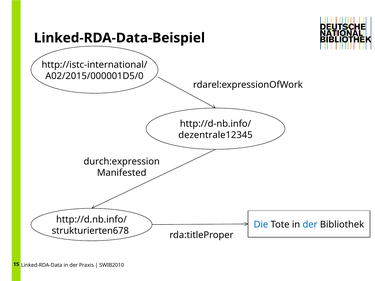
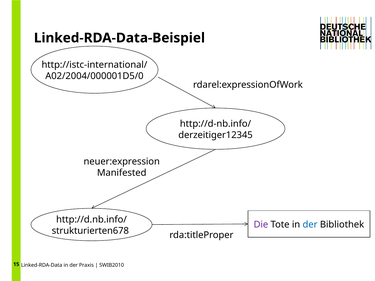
A02/2015/000001D5/0: A02/2015/000001D5/0 -> A02/2004/000001D5/0 (94, 76)
dezentrale12345: dezentrale12345 -> derzeitiger12345 (215, 135)
durch:expression: durch:expression -> neuer:expression (122, 162)
Die colour: blue -> purple (261, 225)
